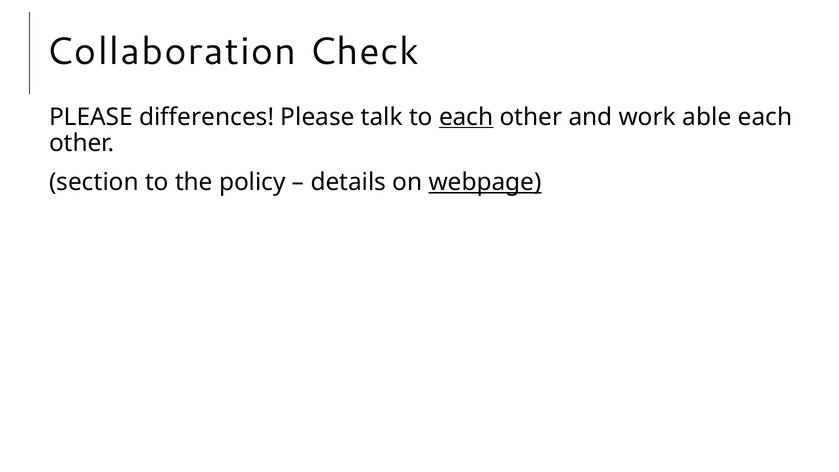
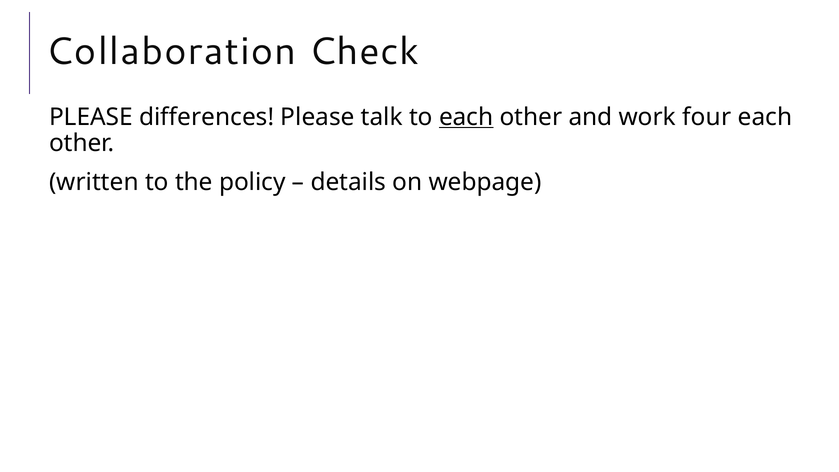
able: able -> four (707, 117)
section: section -> written (94, 182)
webpage underline: present -> none (485, 182)
